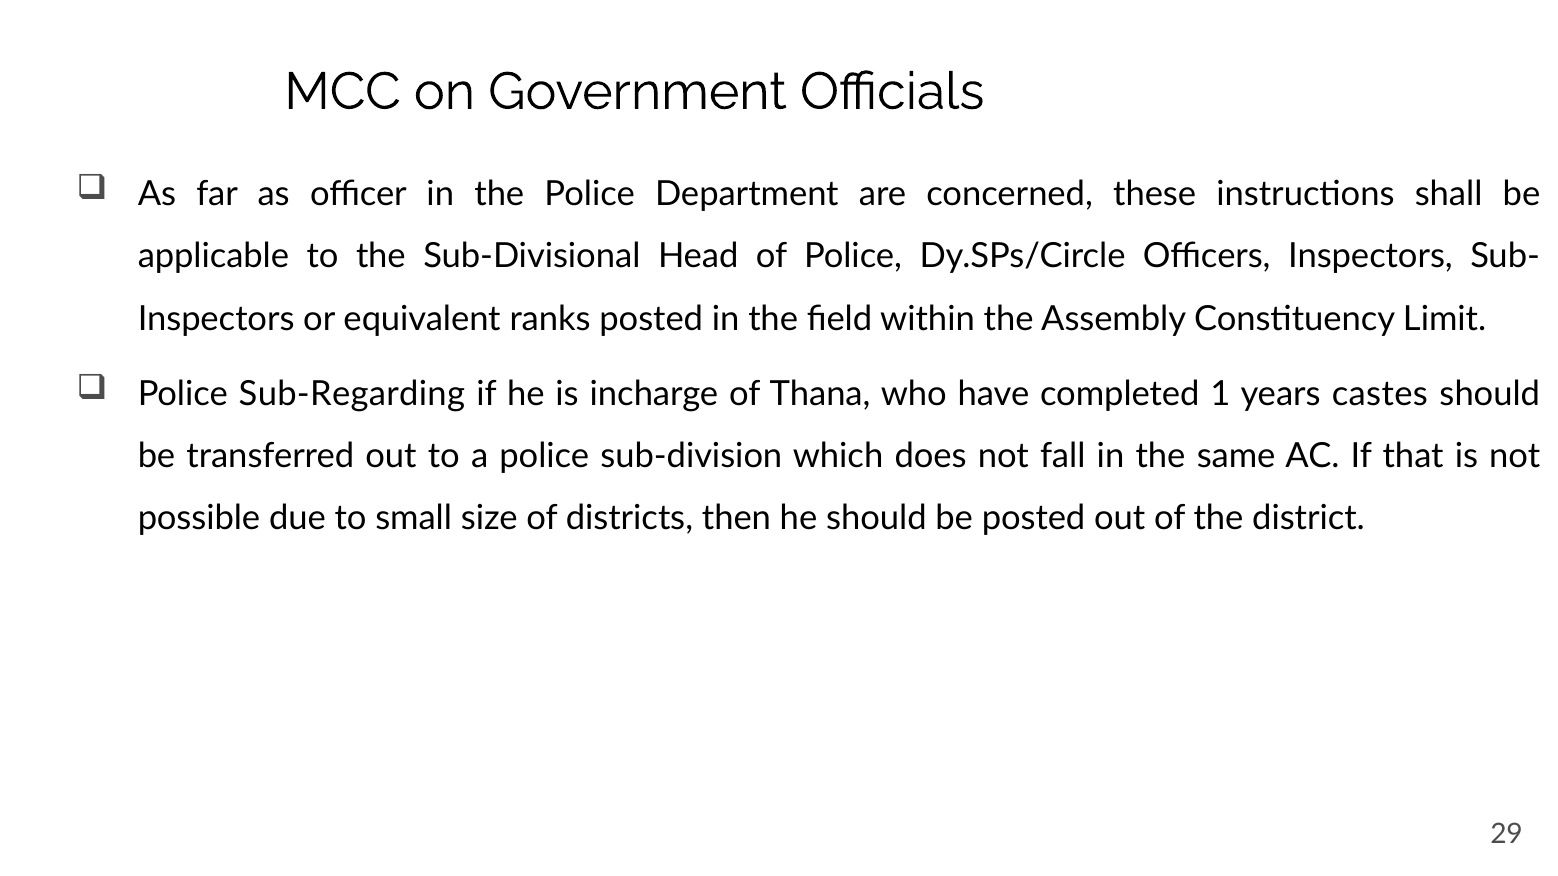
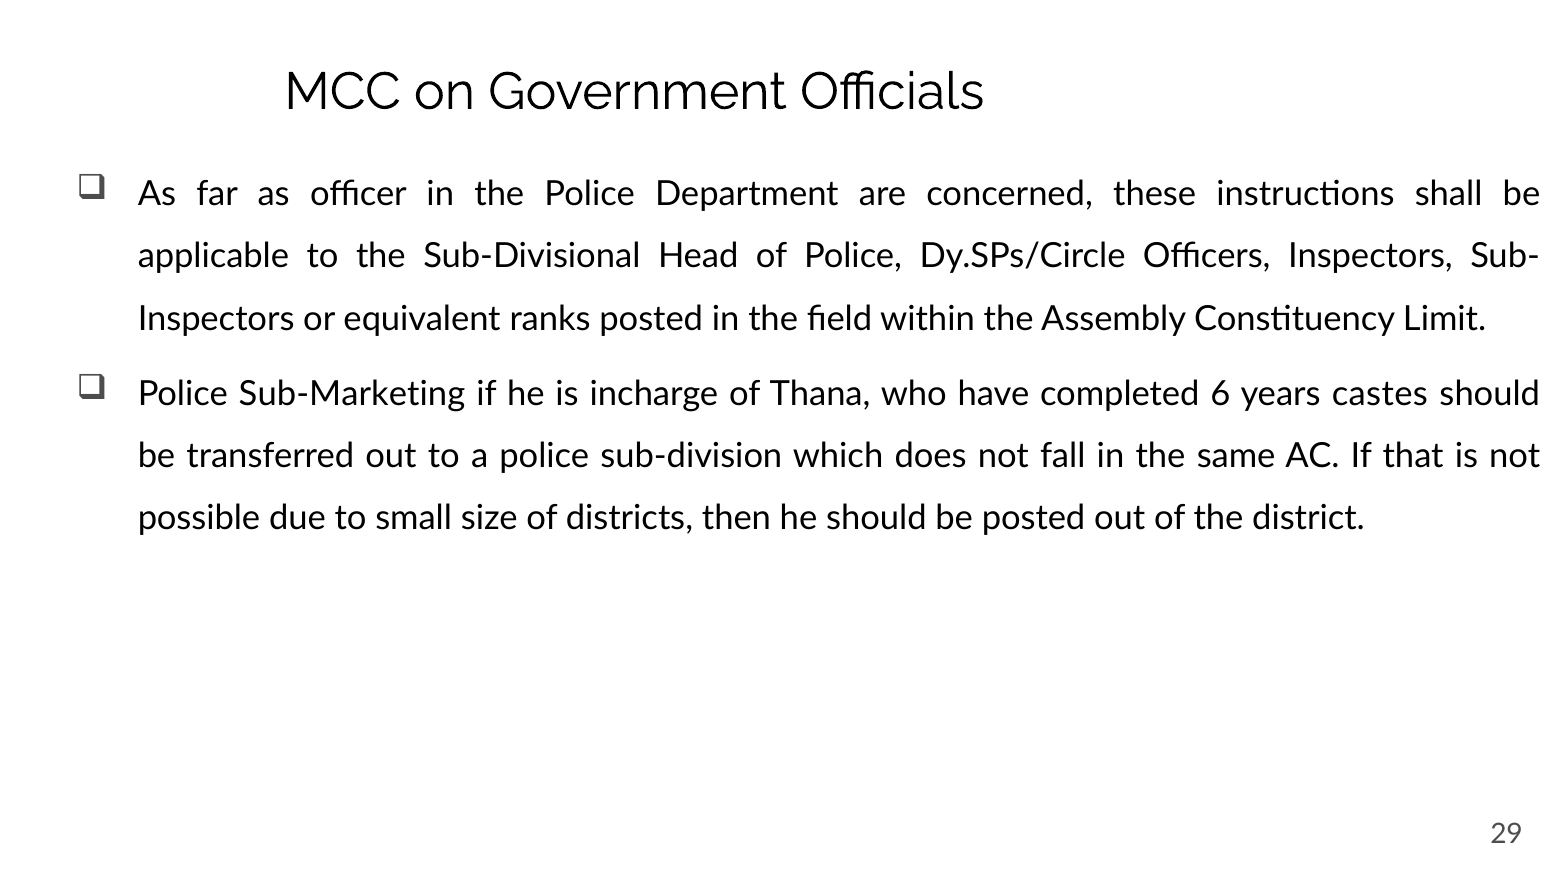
Sub-Regarding: Sub-Regarding -> Sub-Marketing (352, 394)
1: 1 -> 6 (1220, 394)
